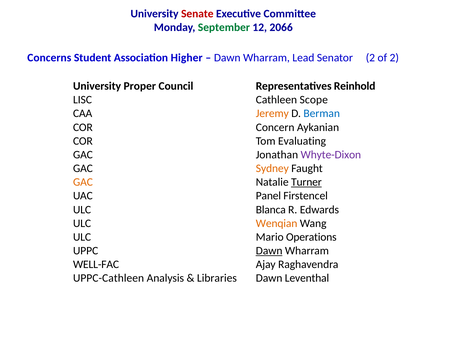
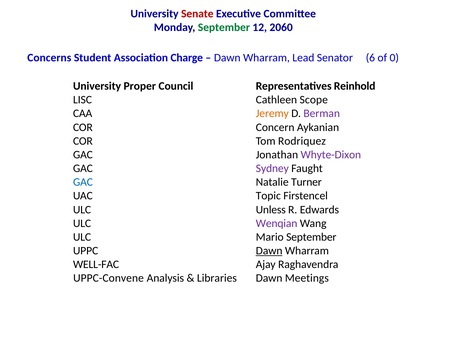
2066: 2066 -> 2060 (281, 27)
Higher: Higher -> Charge (187, 58)
Senator 2: 2 -> 6 (370, 58)
of 2: 2 -> 0 (394, 58)
Berman colour: blue -> purple (322, 113)
Evaluating: Evaluating -> Rodriquez (302, 141)
Sydney colour: orange -> purple (272, 168)
GAC colour: orange -> blue (83, 182)
Turner underline: present -> none (306, 182)
Panel: Panel -> Topic (268, 196)
Blanca: Blanca -> Unless (271, 209)
Wenqian colour: orange -> purple (277, 223)
Mario Operations: Operations -> September (311, 237)
UPPC-Cathleen: UPPC-Cathleen -> UPPC-Convene (109, 278)
Leventhal: Leventhal -> Meetings (307, 278)
